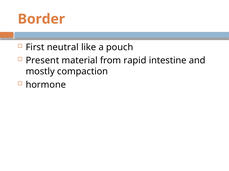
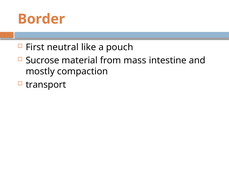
Present: Present -> Sucrose (42, 61)
rapid: rapid -> mass (135, 61)
hormone: hormone -> transport (46, 85)
